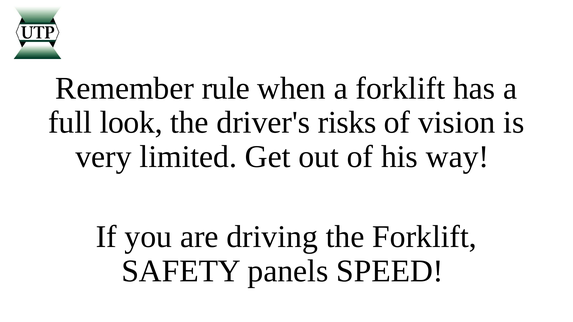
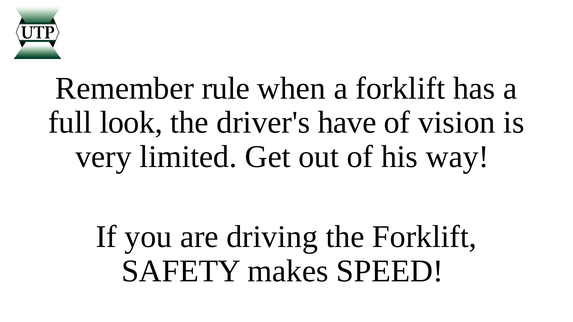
risks: risks -> have (347, 123)
panels: panels -> makes (288, 271)
